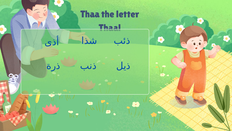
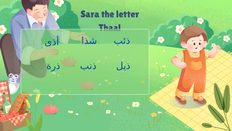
Thaa: Thaa -> Sara (90, 14)
